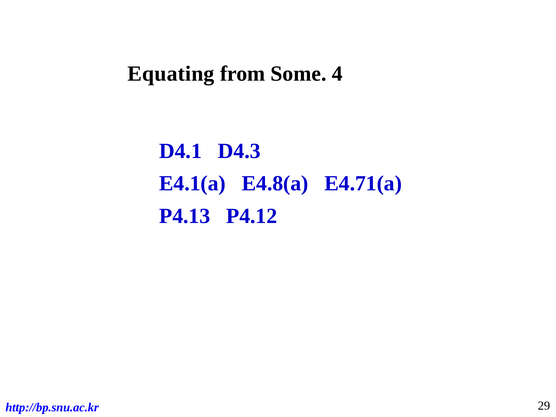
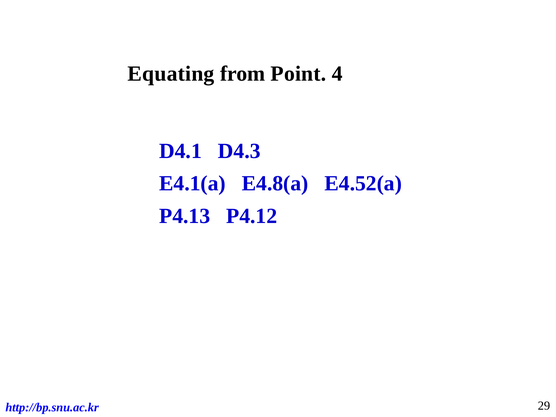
Some: Some -> Point (298, 74)
E4.71(a: E4.71(a -> E4.52(a (363, 184)
